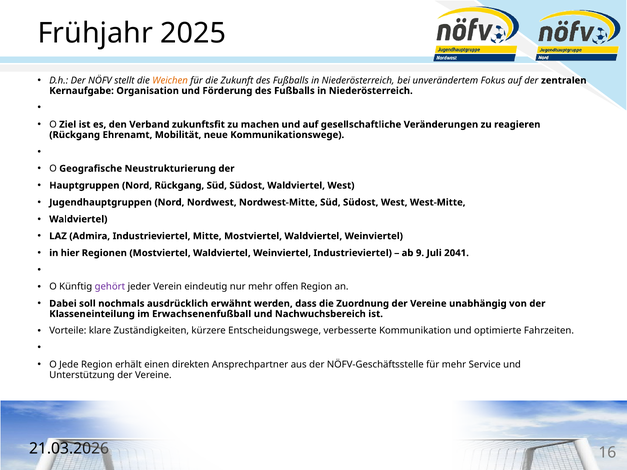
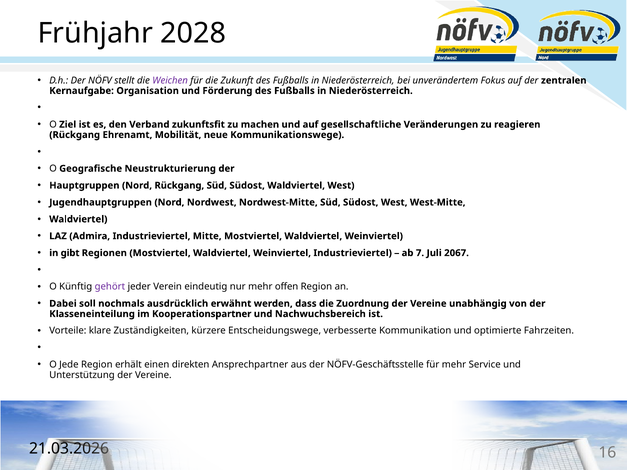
2025: 2025 -> 2028 (193, 33)
Weichen colour: orange -> purple (170, 80)
hier: hier -> gibt (70, 253)
9: 9 -> 7 (420, 253)
2041: 2041 -> 2067 (457, 253)
Erwachsenenfußball: Erwachsenenfußball -> Kooperationspartner (202, 314)
